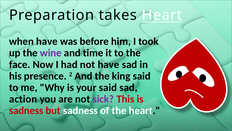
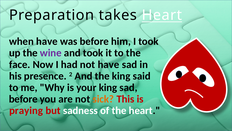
and time: time -> took (93, 53)
your said: said -> king (108, 87)
action: action -> before (23, 99)
sick colour: purple -> orange (103, 99)
sadness: sadness -> praying (26, 110)
